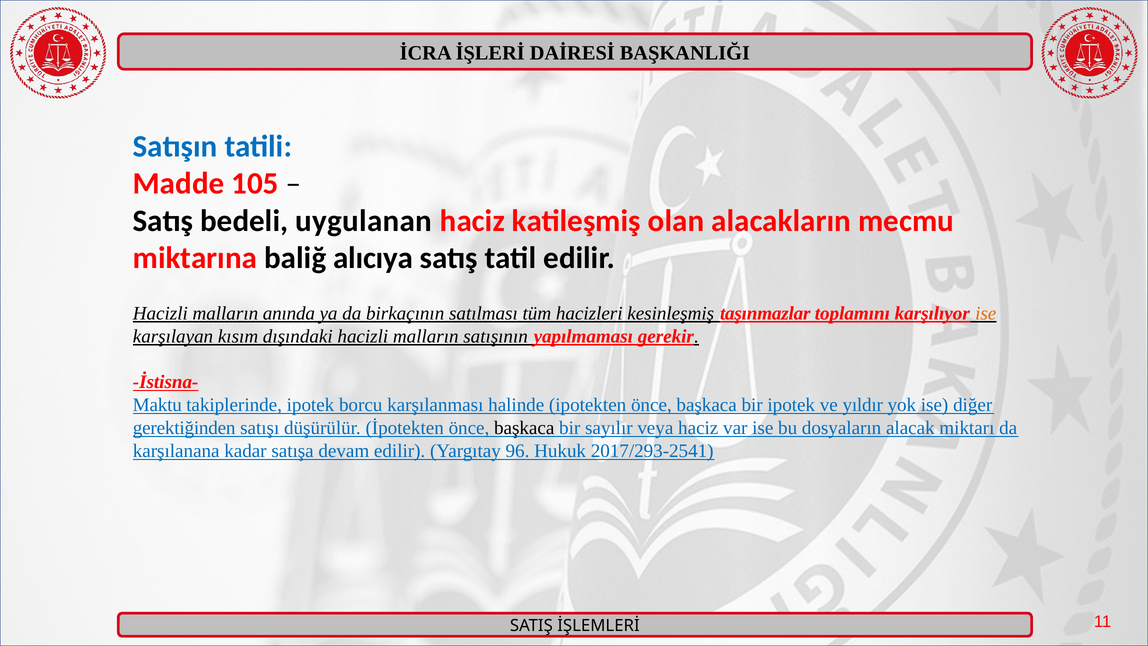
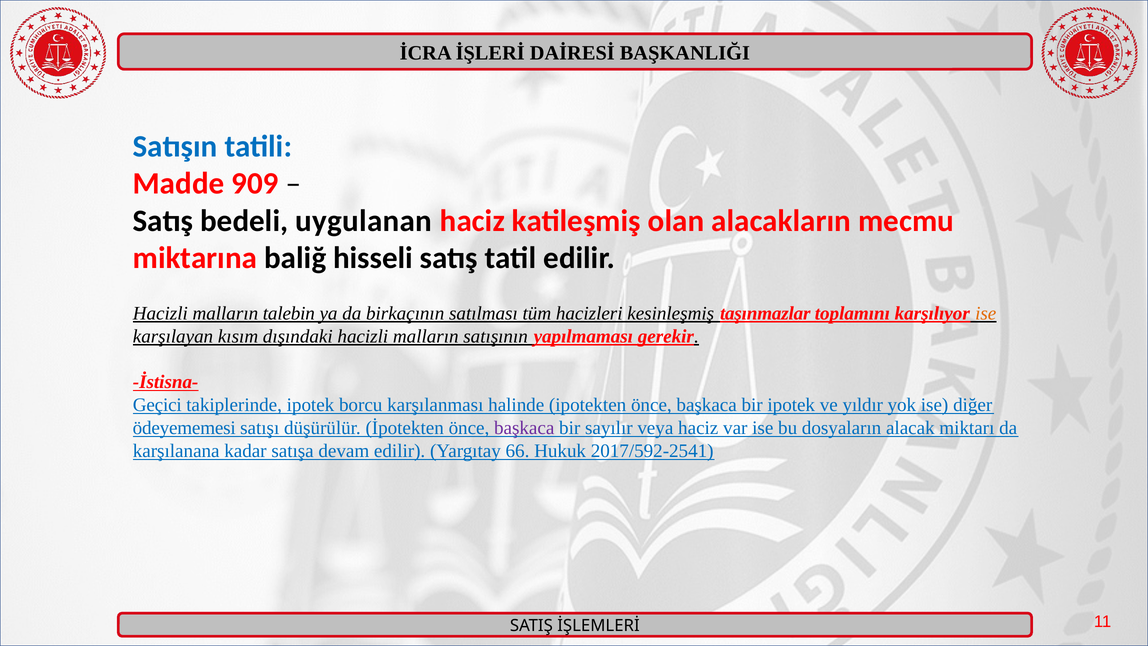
105: 105 -> 909 (255, 183)
alıcıya: alıcıya -> hisseli (373, 258)
anında: anında -> talebin (289, 313)
Maktu: Maktu -> Geçici (157, 405)
gerektiğinden: gerektiğinden -> ödeyememesi (184, 428)
başkaca colour: black -> purple (524, 428)
96: 96 -> 66 (518, 451)
2017/293-2541: 2017/293-2541 -> 2017/592-2541 (652, 451)
